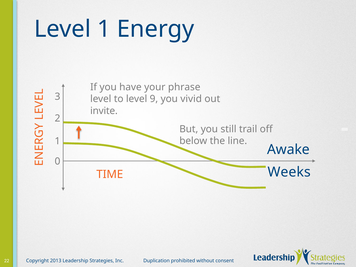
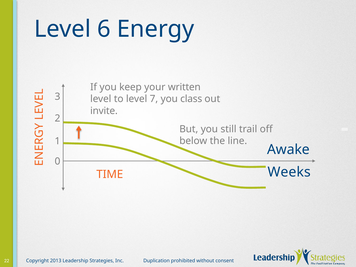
Level 1: 1 -> 6 (104, 29)
have: have -> keep (130, 87)
phrase: phrase -> written (184, 87)
9: 9 -> 7 (154, 99)
vivid: vivid -> class (191, 99)
